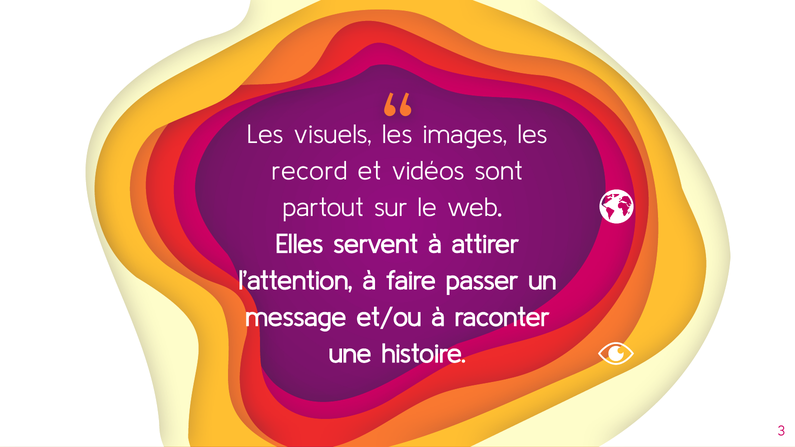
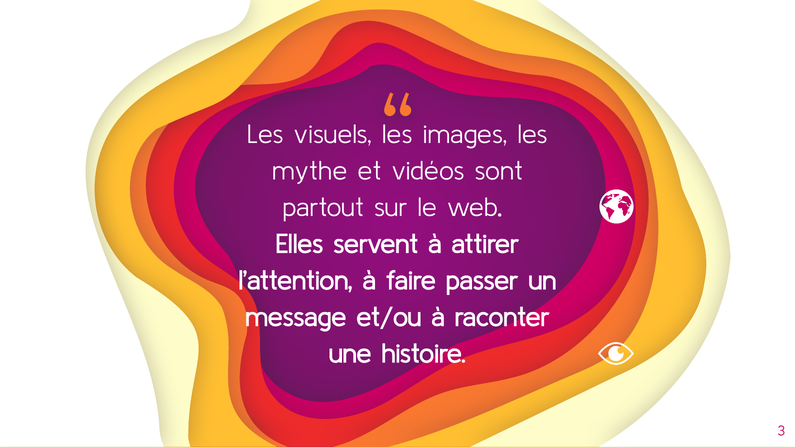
record: record -> mythe (310, 171)
